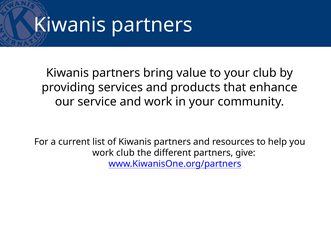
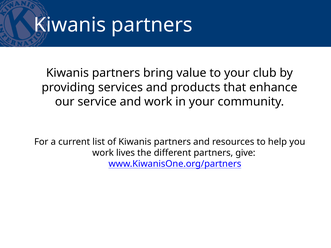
work club: club -> lives (126, 153)
